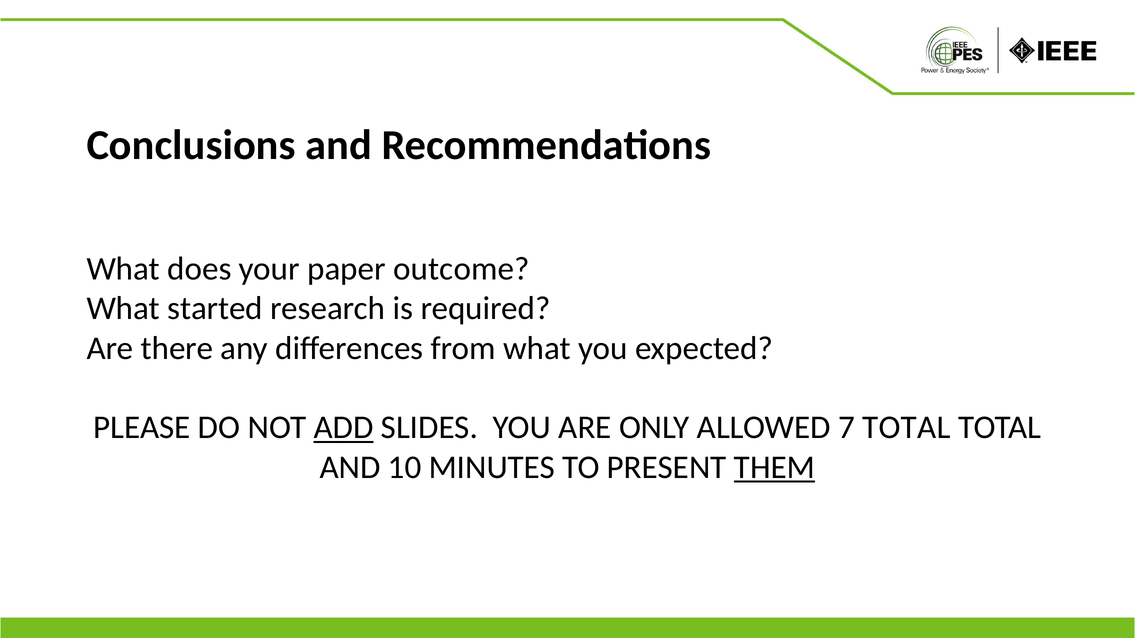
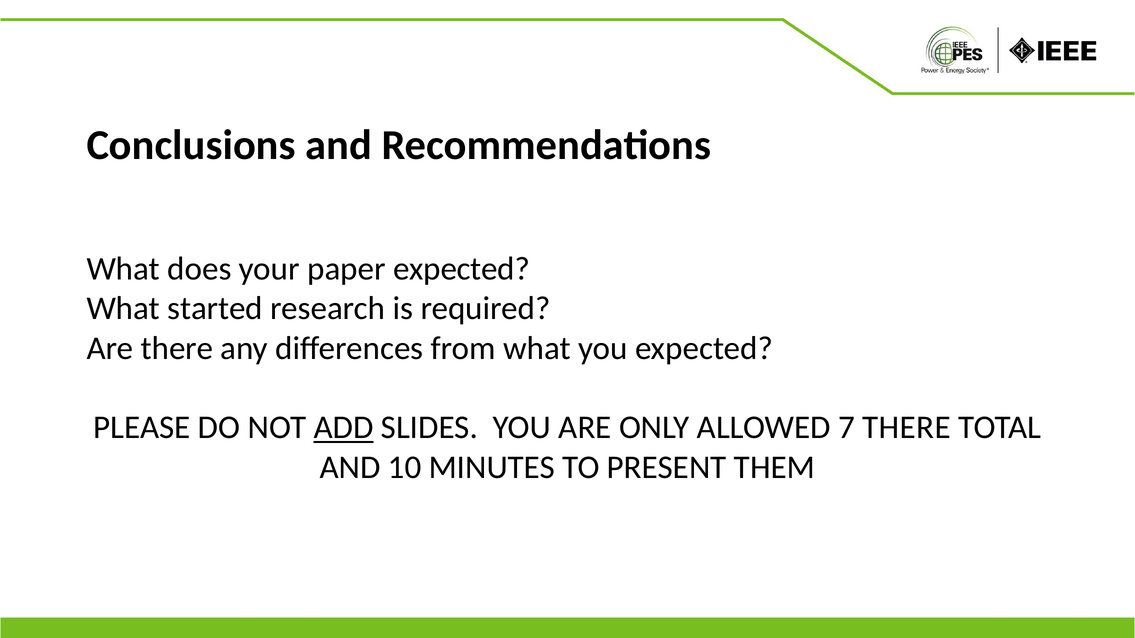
paper outcome: outcome -> expected (462, 269)
7 TOTAL: TOTAL -> THERE (906, 428)
THEM underline: present -> none (775, 468)
